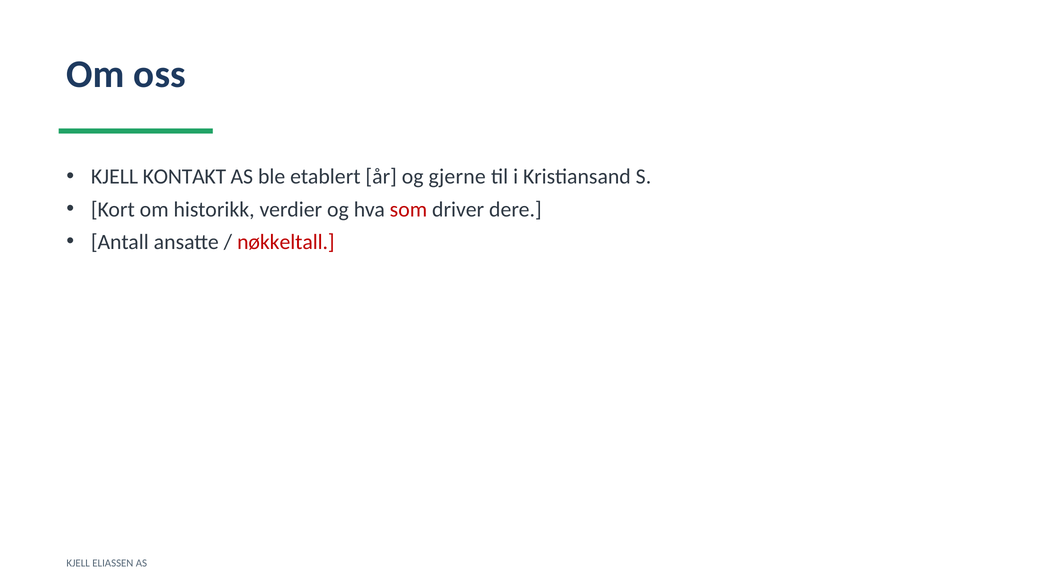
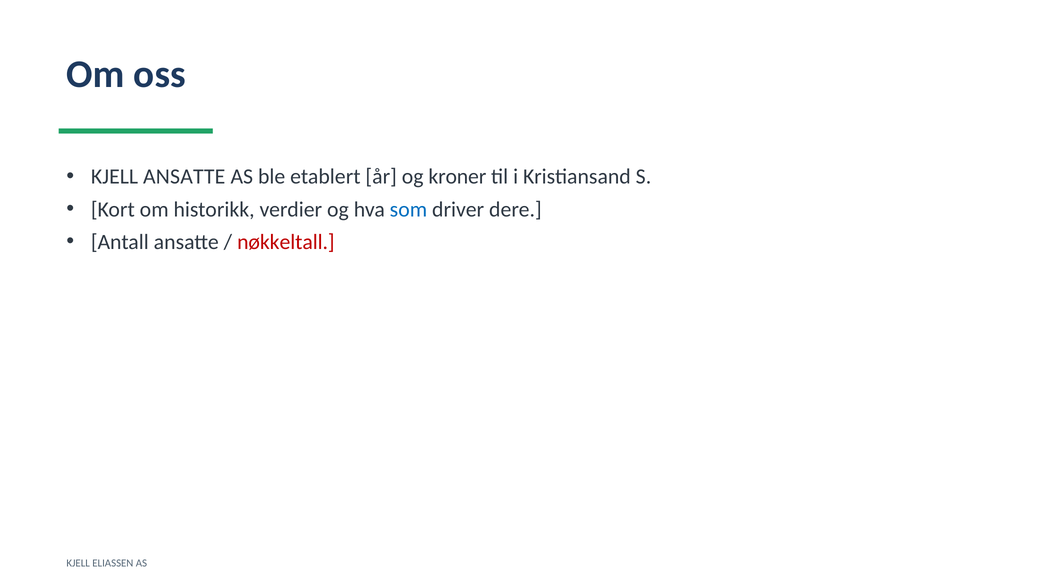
KJELL KONTAKT: KONTAKT -> ANSATTE (184, 177)
gjerne: gjerne -> kroner (457, 177)
som colour: red -> blue (408, 209)
